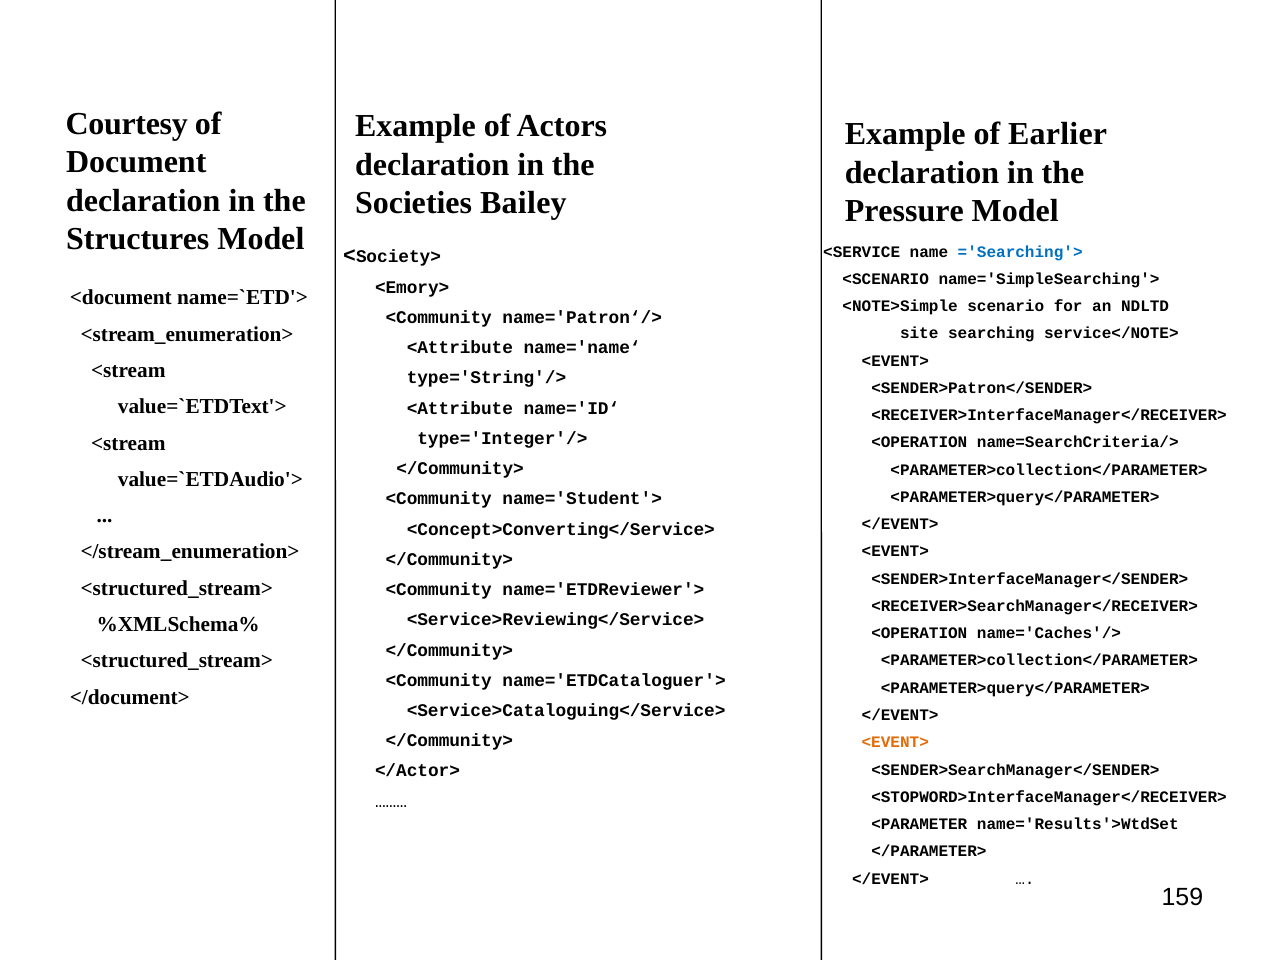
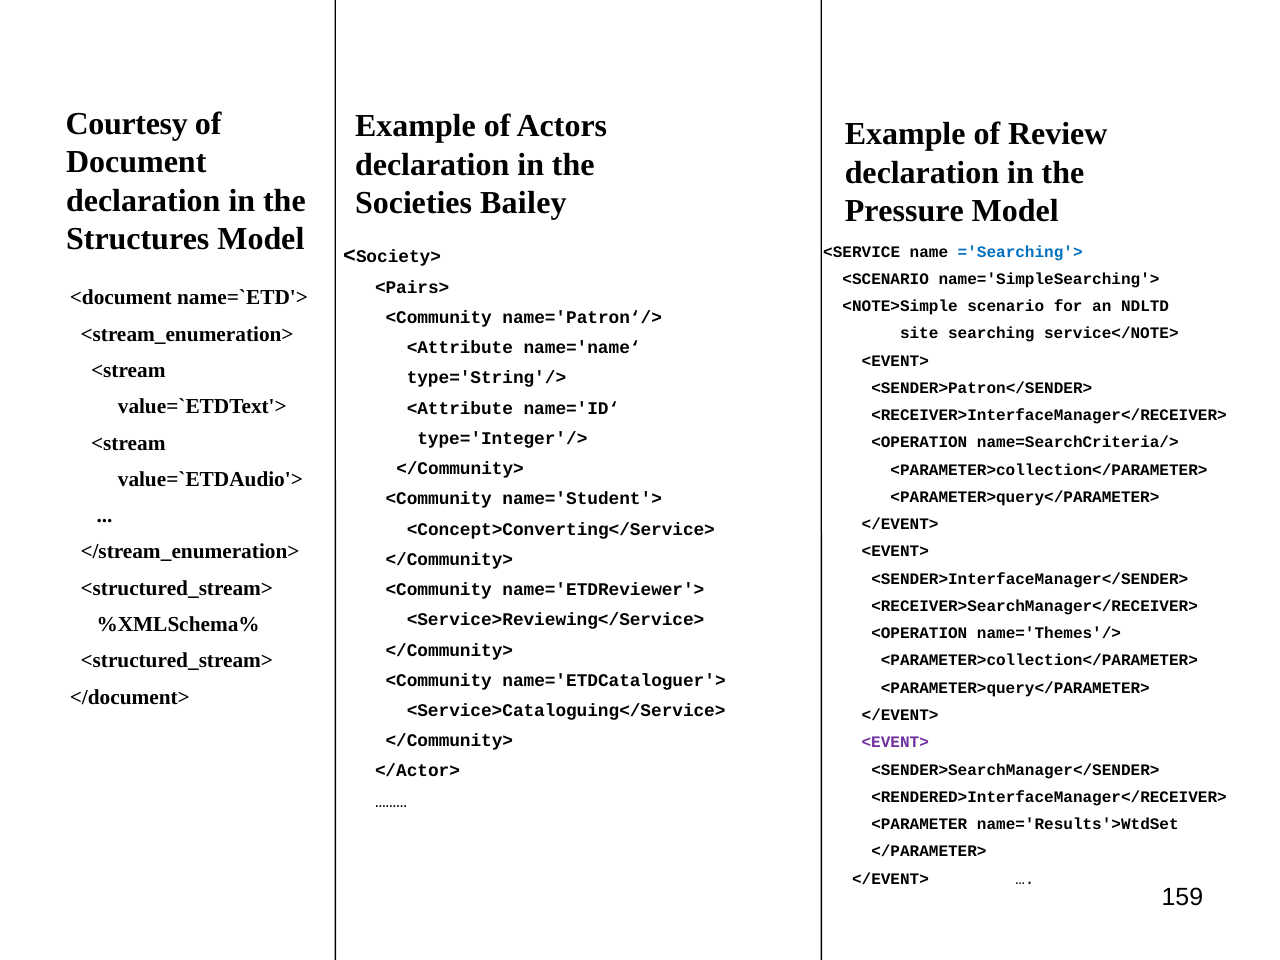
Earlier: Earlier -> Review (1058, 134)
<Emory>: <Emory> -> <Pairs> (412, 287)
name='Caches'/>: name='Caches'/> -> name='Themes'/> (1049, 633)
<EVENT> colour: orange -> purple (895, 742)
<STOPWORD>InterfaceManager</RECEIVER>: <STOPWORD>InterfaceManager</RECEIVER> -> <RENDERED>InterfaceManager</RECEIVER> (1049, 797)
